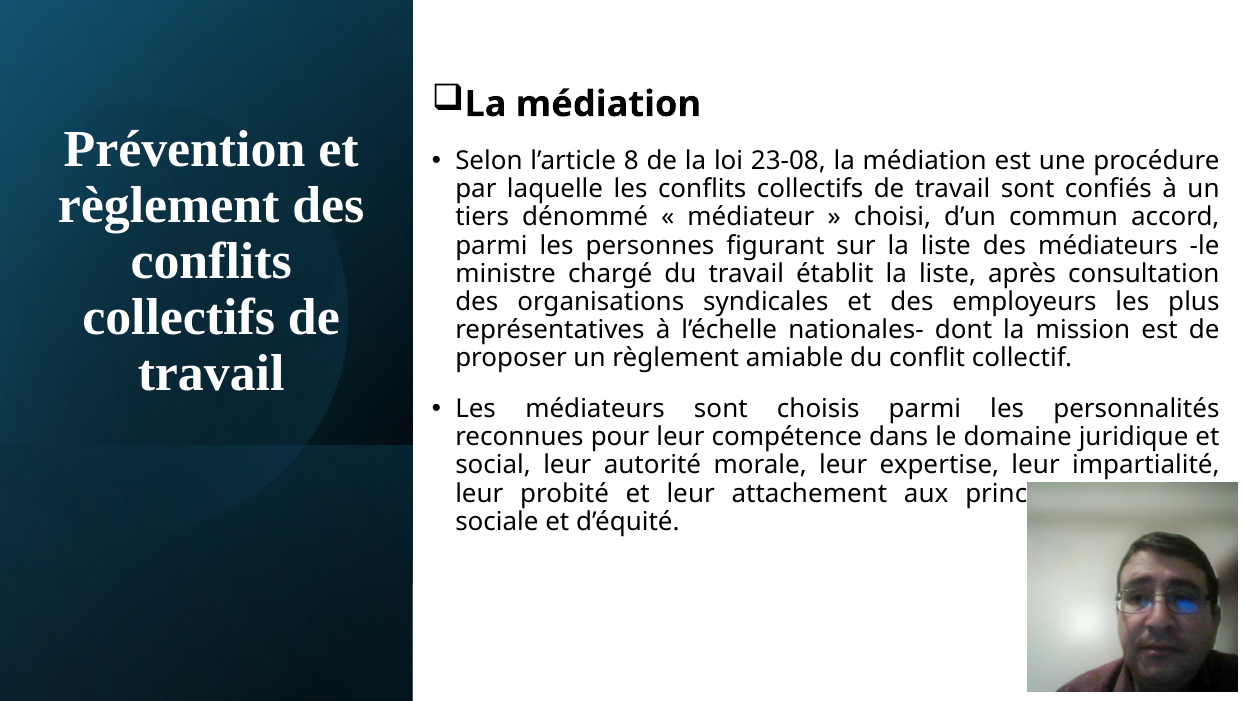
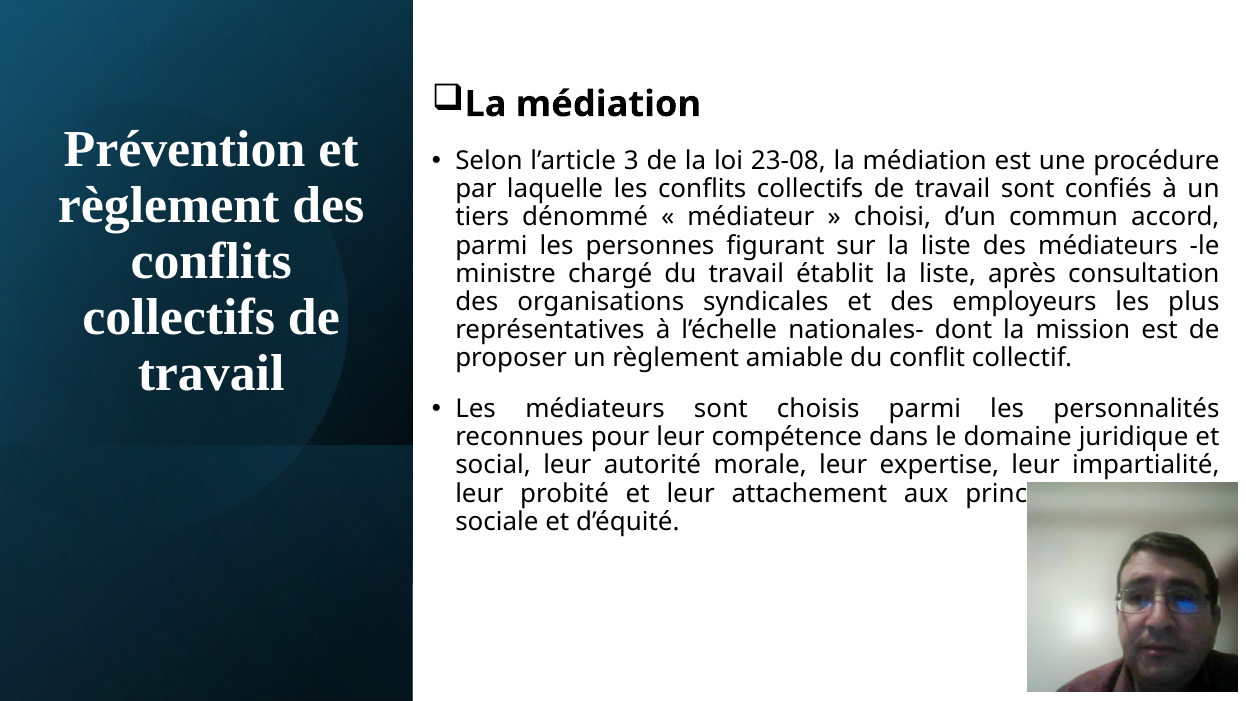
8: 8 -> 3 (631, 161)
